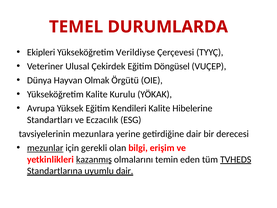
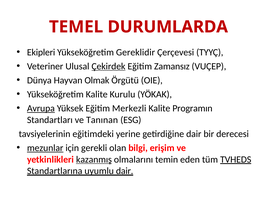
Verildiyse: Verildiyse -> Gereklidir (136, 52)
Çekirdek underline: none -> present (108, 66)
Döngüsel: Döngüsel -> Zamansız (172, 66)
Avrupa underline: none -> present (41, 108)
Kendileri: Kendileri -> Merkezli (129, 108)
Hibelerine: Hibelerine -> Programın (192, 108)
Eczacılık: Eczacılık -> Tanınan (102, 120)
mezunlara: mezunlara -> eğitimdeki (93, 134)
